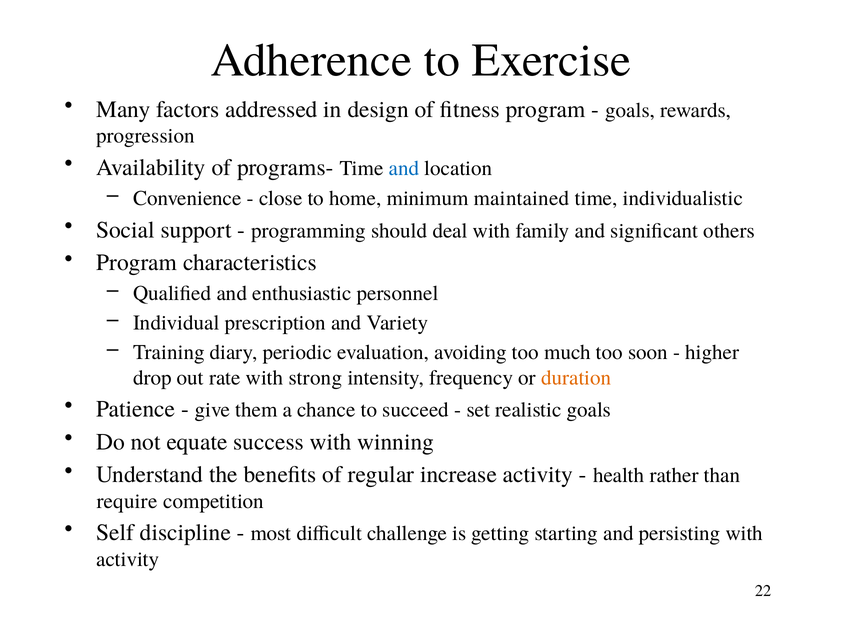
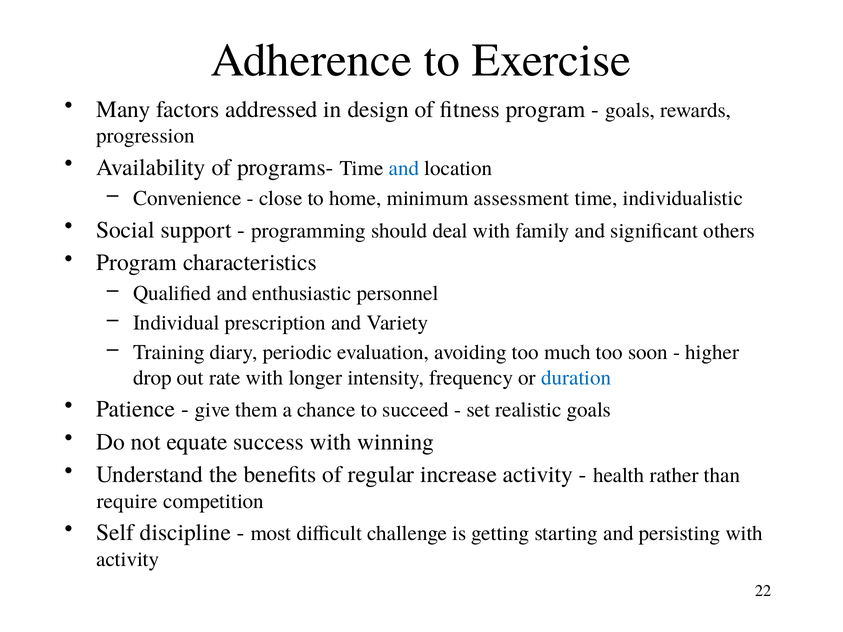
maintained: maintained -> assessment (522, 198)
strong: strong -> longer (315, 378)
duration colour: orange -> blue (576, 378)
